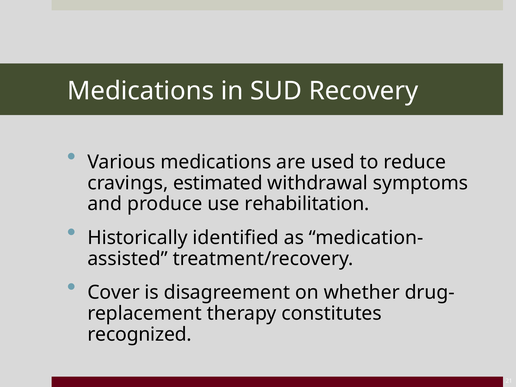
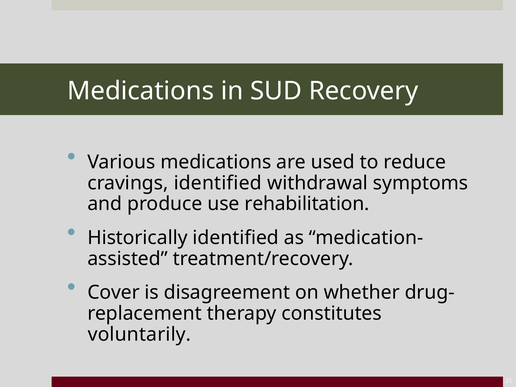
cravings estimated: estimated -> identified (218, 183)
recognized: recognized -> voluntarily (139, 334)
